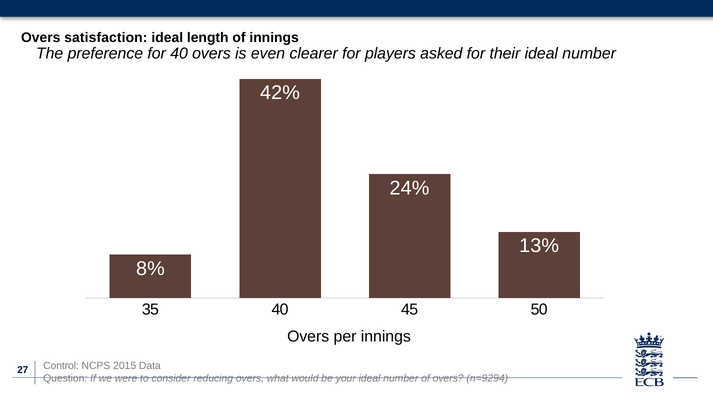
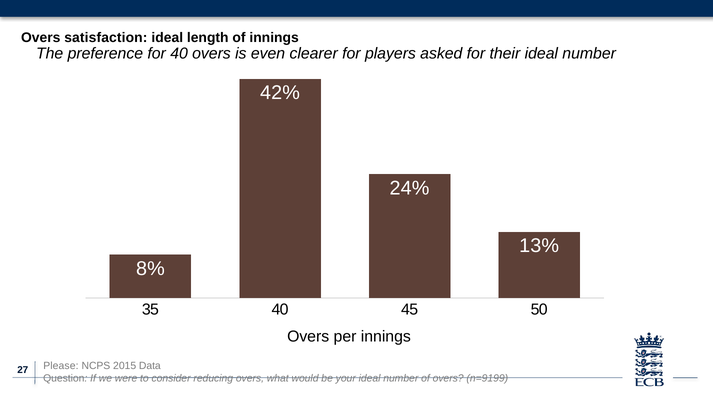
Control: Control -> Please (61, 366)
n=9294: n=9294 -> n=9199 (487, 378)
